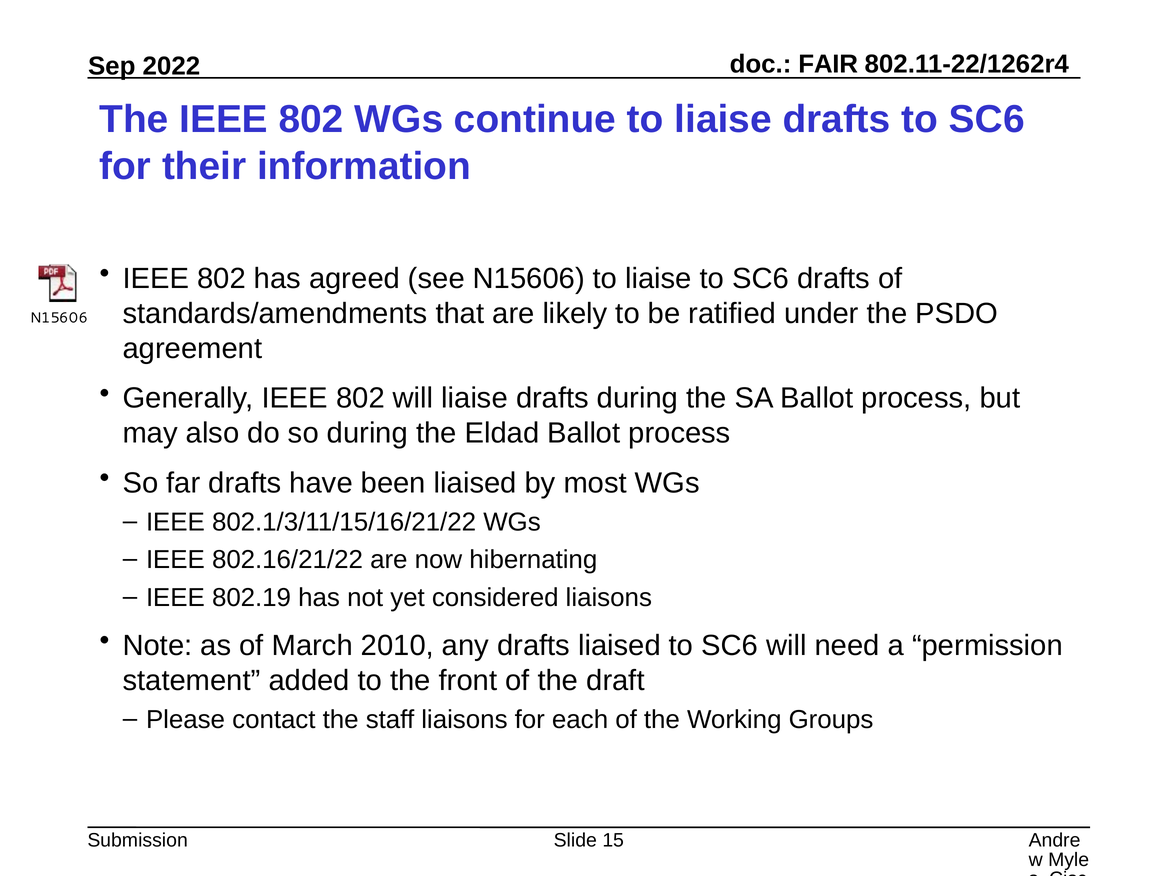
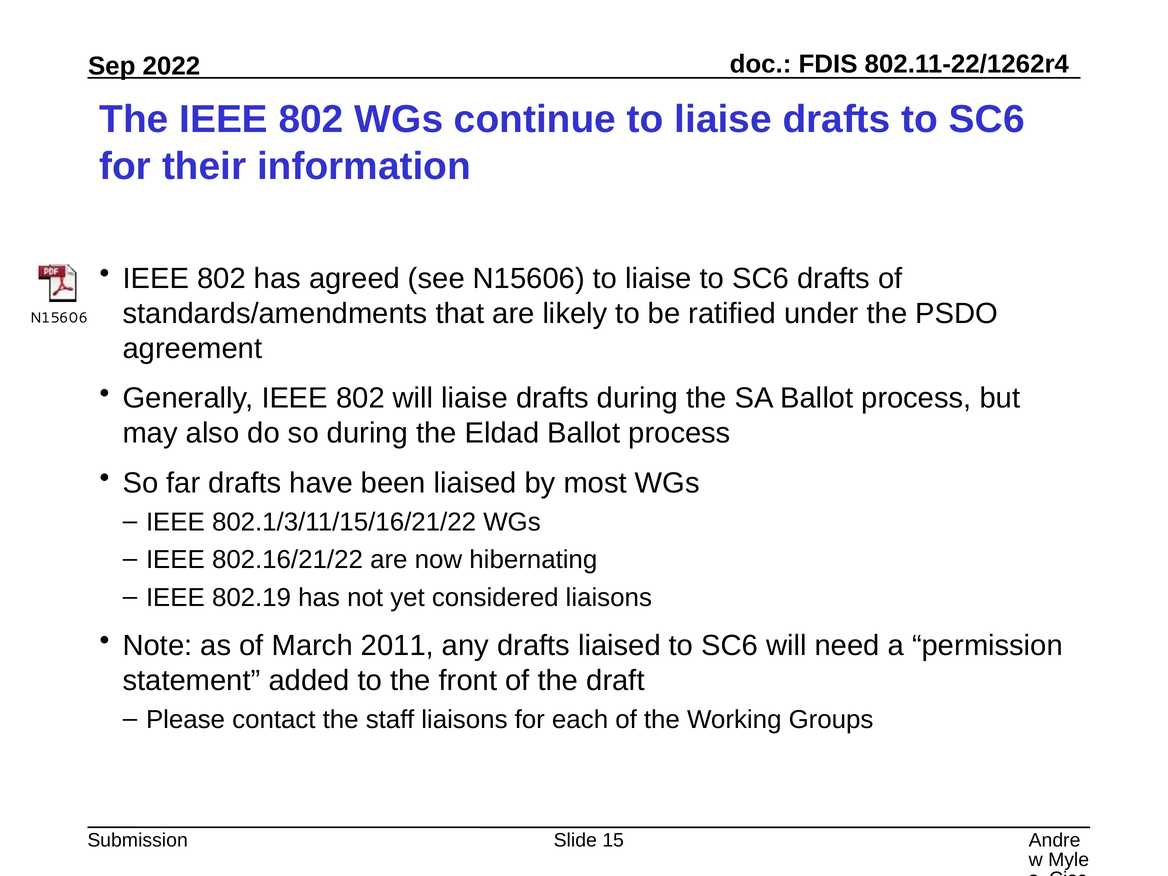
FAIR: FAIR -> FDIS (828, 64)
2010: 2010 -> 2011 (397, 645)
